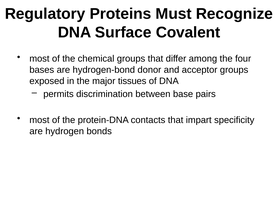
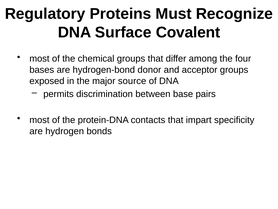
tissues: tissues -> source (132, 81)
